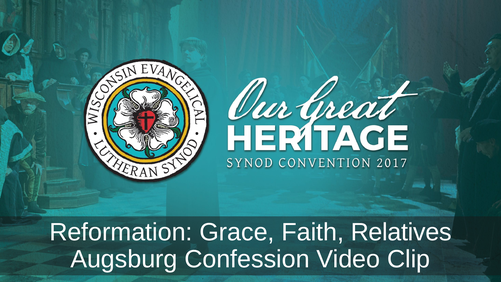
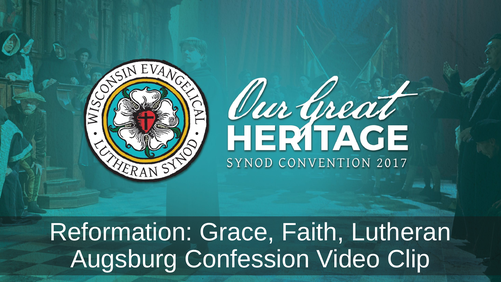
Relatives: Relatives -> Lutheran (401, 232)
